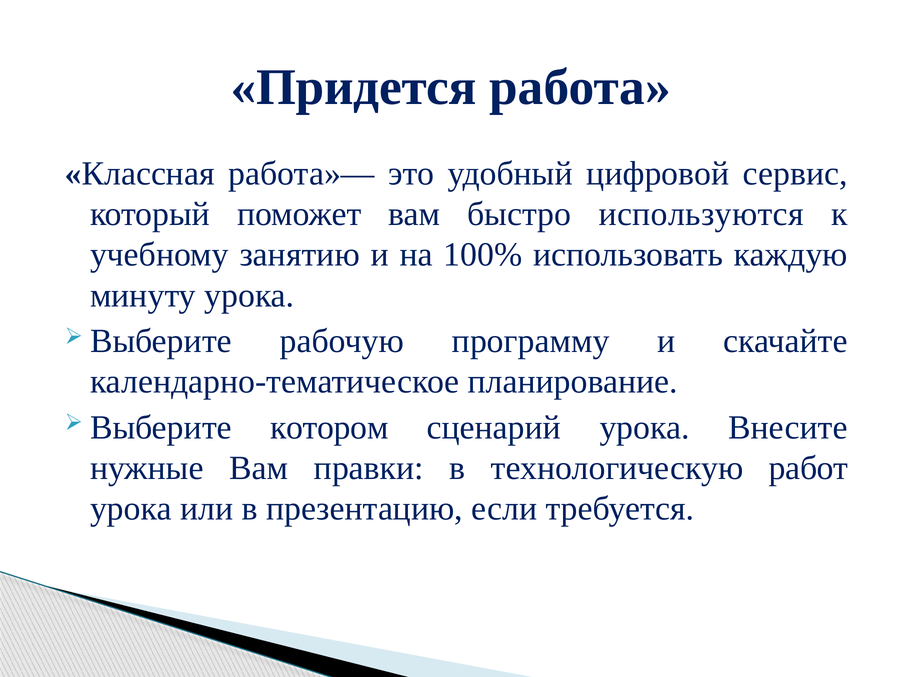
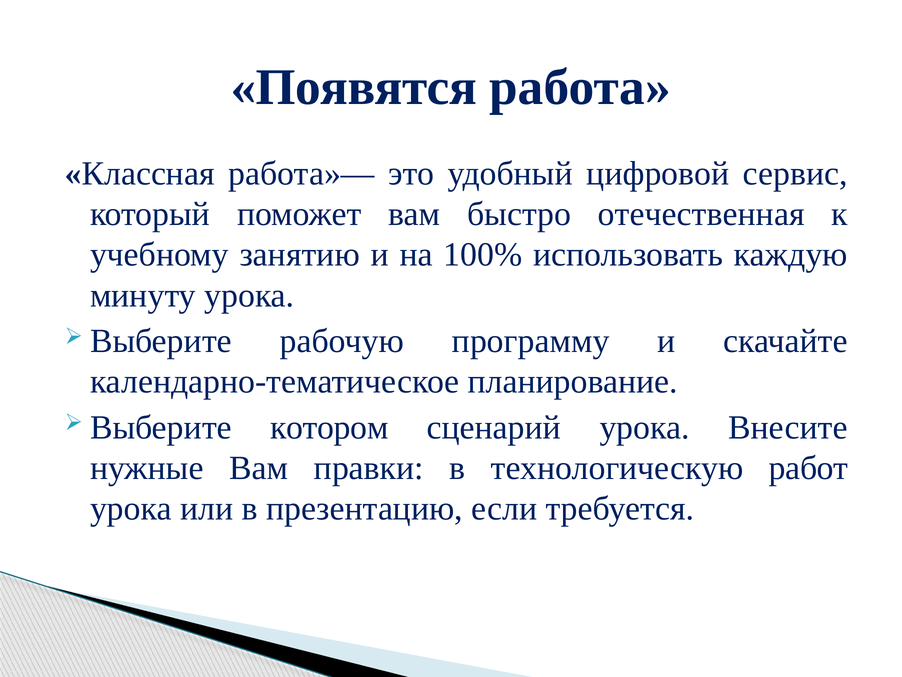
Придется: Придется -> Появятся (354, 87)
используются: используются -> отечественная (701, 214)
